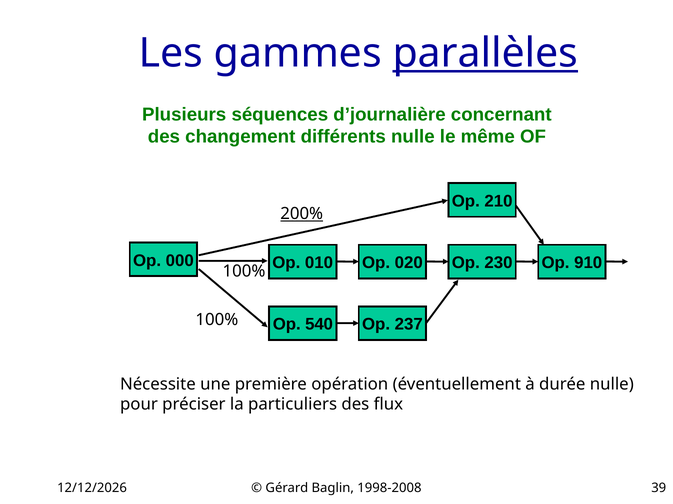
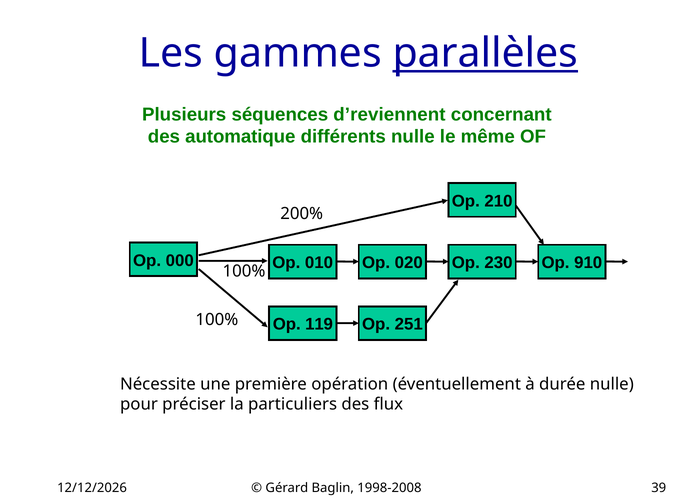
d’journalière: d’journalière -> d’reviennent (389, 115)
changement: changement -> automatique (240, 137)
200% underline: present -> none (302, 214)
540: 540 -> 119 (319, 325)
237: 237 -> 251 (409, 325)
